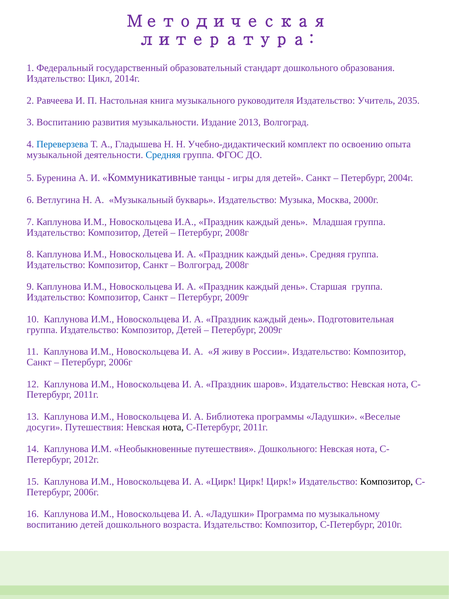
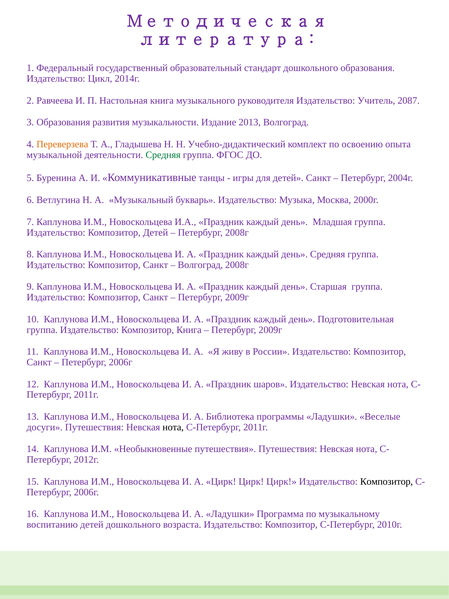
2035: 2035 -> 2087 (409, 100)
3 Воспитанию: Воспитанию -> Образования (63, 122)
Переверзева colour: blue -> orange (62, 144)
Средняя colour: blue -> green (163, 155)
Детей: Детей -> Книга (189, 330)
путешествия Дошкольного: Дошкольного -> Путешествия (288, 449)
